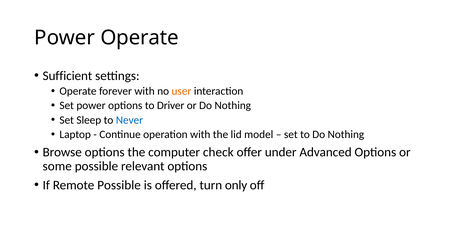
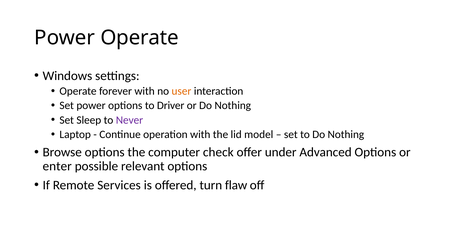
Sufficient: Sufficient -> Windows (67, 76)
Never colour: blue -> purple (129, 120)
some: some -> enter (57, 167)
Remote Possible: Possible -> Services (119, 186)
only: only -> flaw (236, 186)
